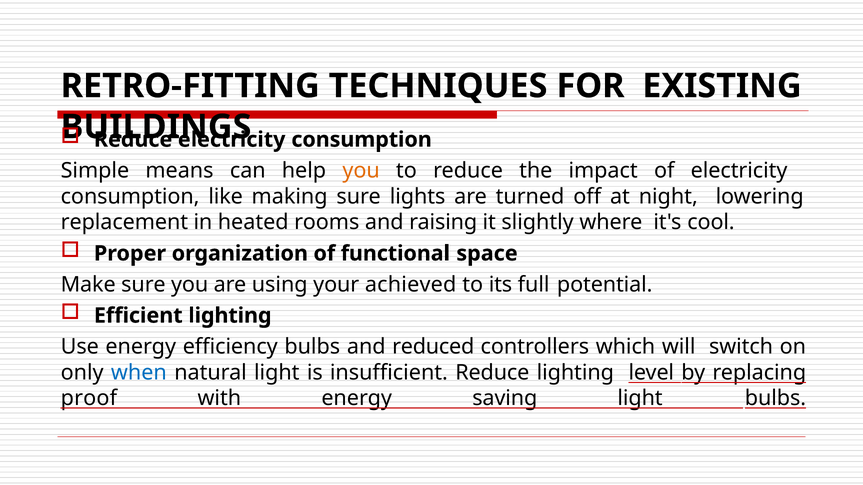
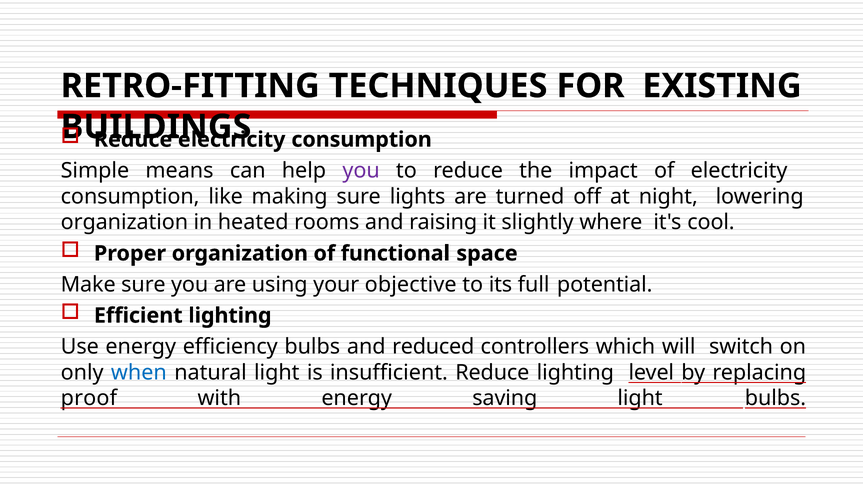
you colour: orange -> purple (361, 171)
replacement: replacement -> organization (124, 223)
achieved: achieved -> objective (411, 285)
